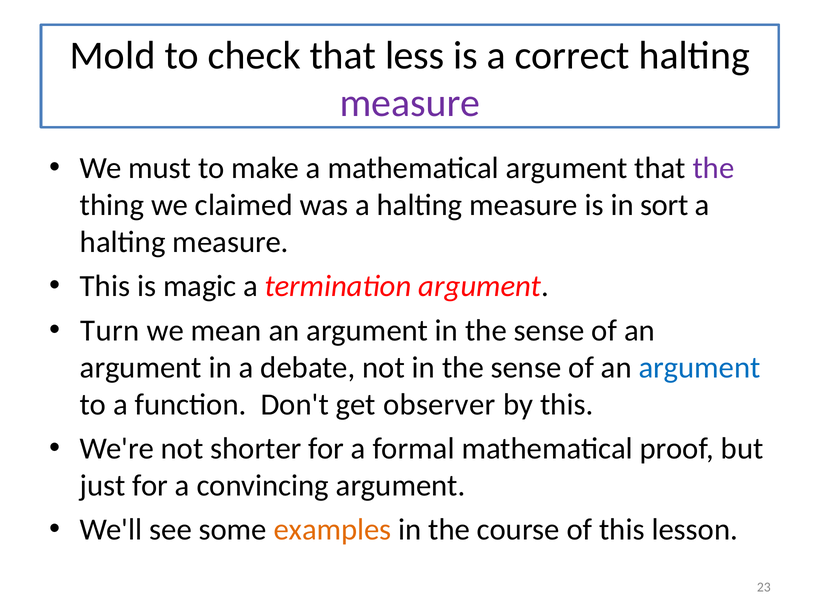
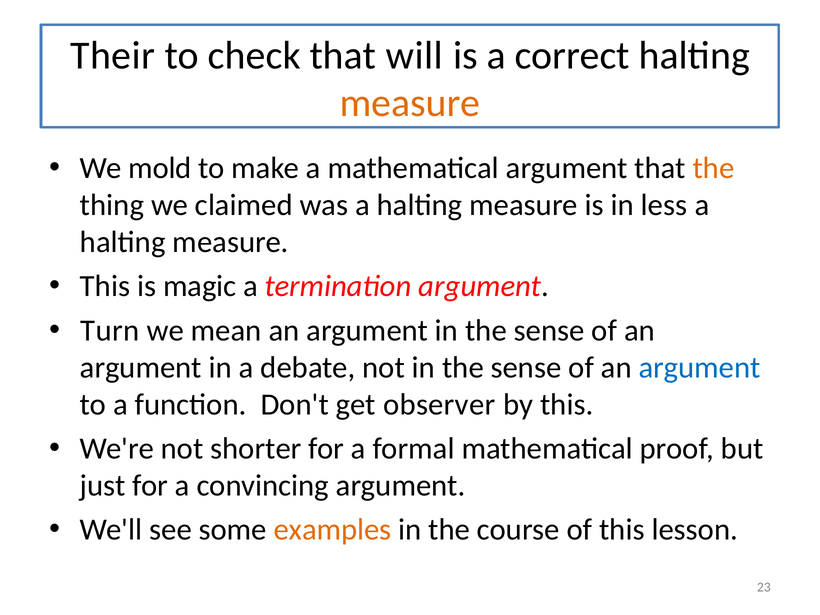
Mold: Mold -> Their (113, 55)
less: less -> will (414, 55)
measure colour: purple -> orange (410, 103)
must: must -> mold (160, 168)
the colour: purple -> orange (713, 168)
sort: sort -> less (664, 205)
